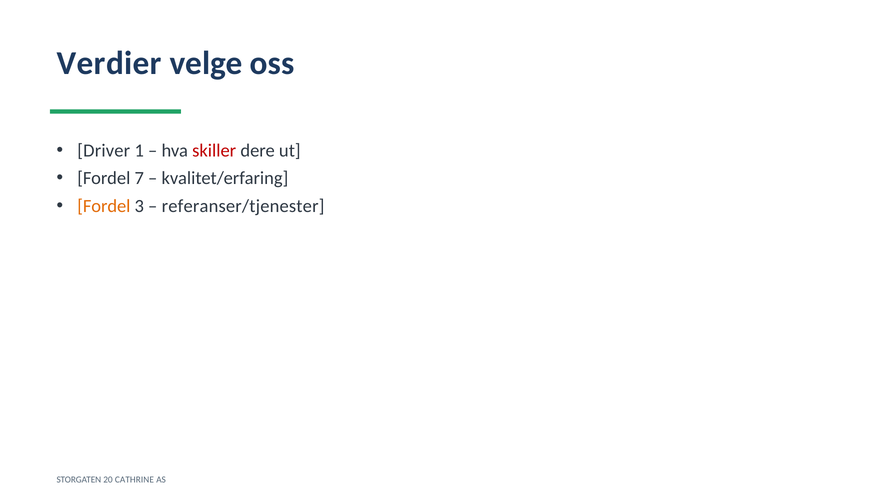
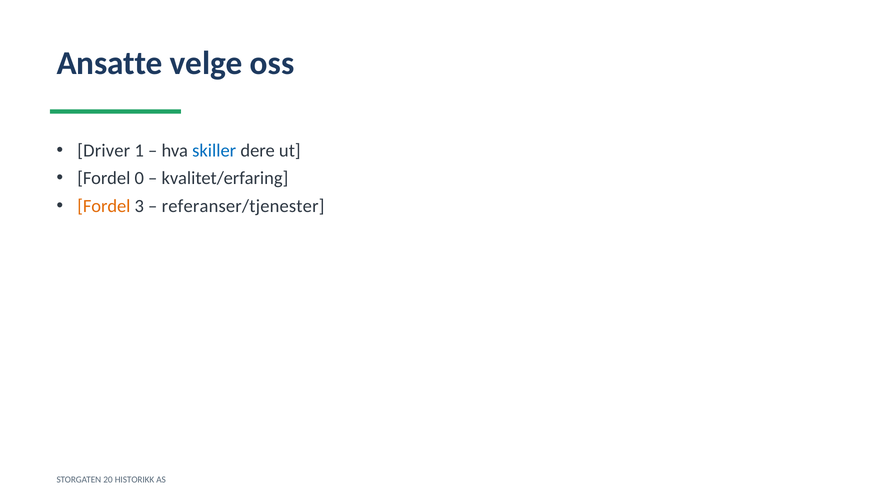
Verdier: Verdier -> Ansatte (110, 63)
skiller colour: red -> blue (214, 150)
7: 7 -> 0 (139, 178)
CATHRINE: CATHRINE -> HISTORIKK (135, 479)
